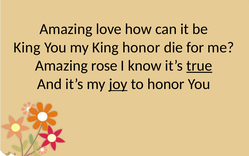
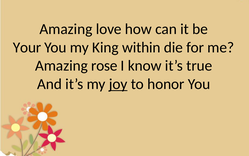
King: King -> Your (27, 47)
King honor: honor -> within (141, 47)
true underline: present -> none (199, 66)
